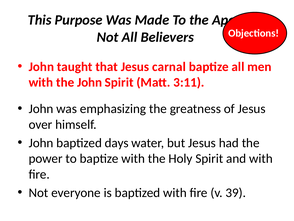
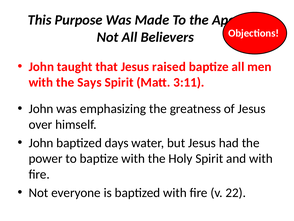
carnal: carnal -> raised (169, 67)
the John: John -> Says (89, 82)
39: 39 -> 22 (236, 192)
